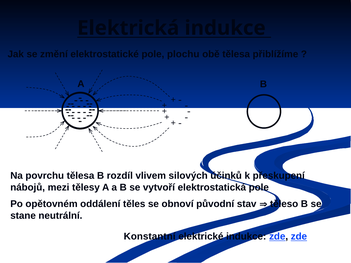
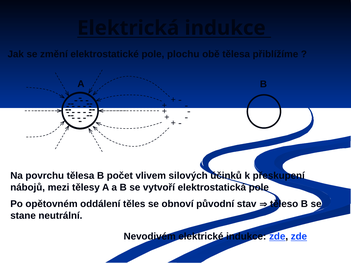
rozdíl: rozdíl -> počet (120, 176)
Konstantní: Konstantní -> Nevodivém (150, 237)
